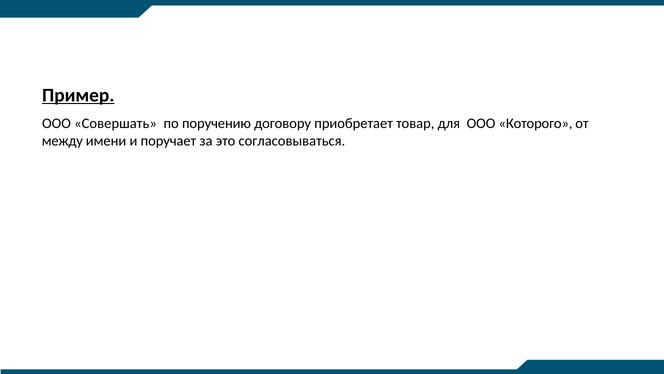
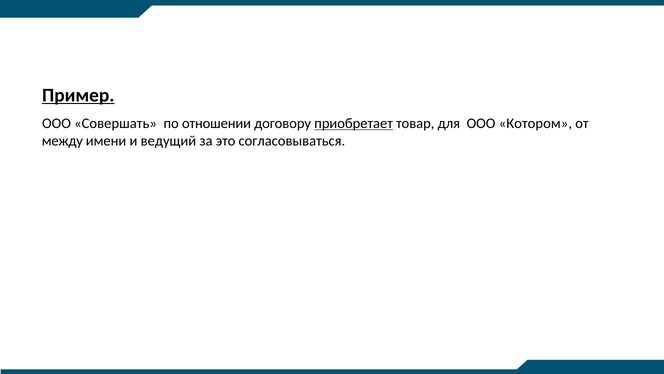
поручению: поручению -> отношении (217, 123)
приобретает underline: none -> present (354, 123)
Которого: Которого -> Котором (535, 123)
поручает: поручает -> ведущий (168, 141)
